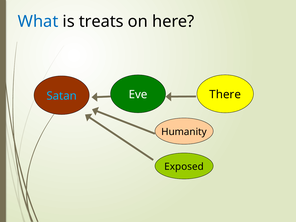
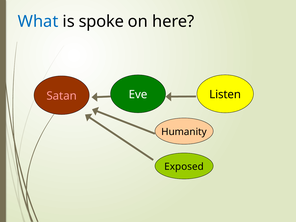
treats: treats -> spoke (101, 21)
Satan colour: light blue -> pink (62, 96)
There: There -> Listen (225, 95)
